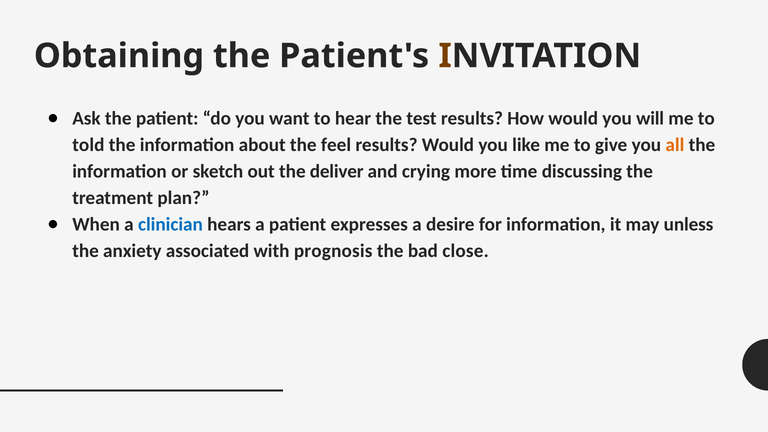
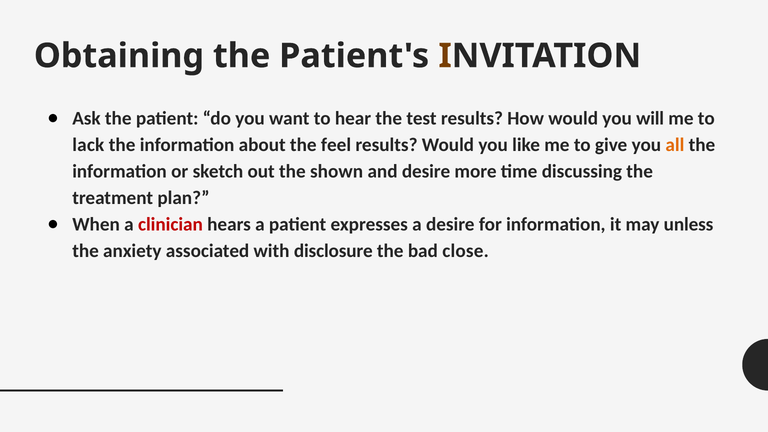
told: told -> lack (88, 145)
deliver: deliver -> shown (337, 171)
and crying: crying -> desire (426, 171)
clinician colour: blue -> red (170, 224)
prognosis: prognosis -> disclosure (333, 251)
